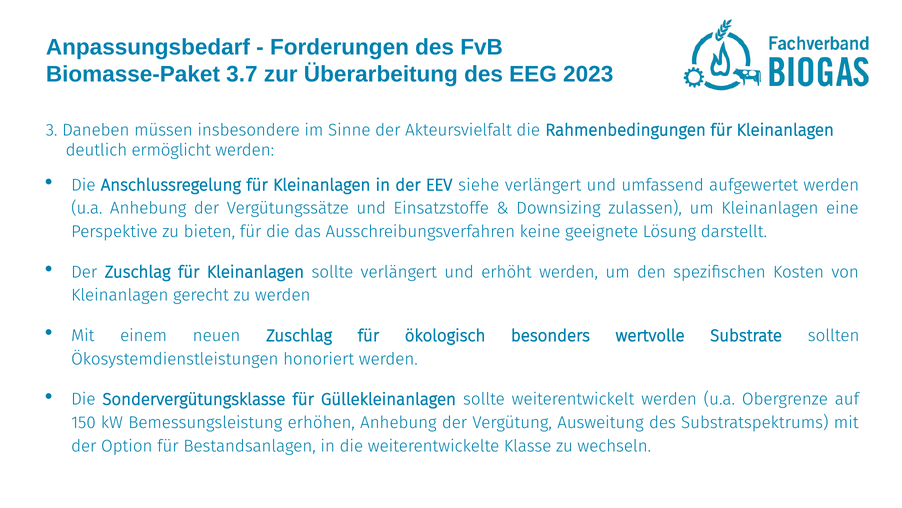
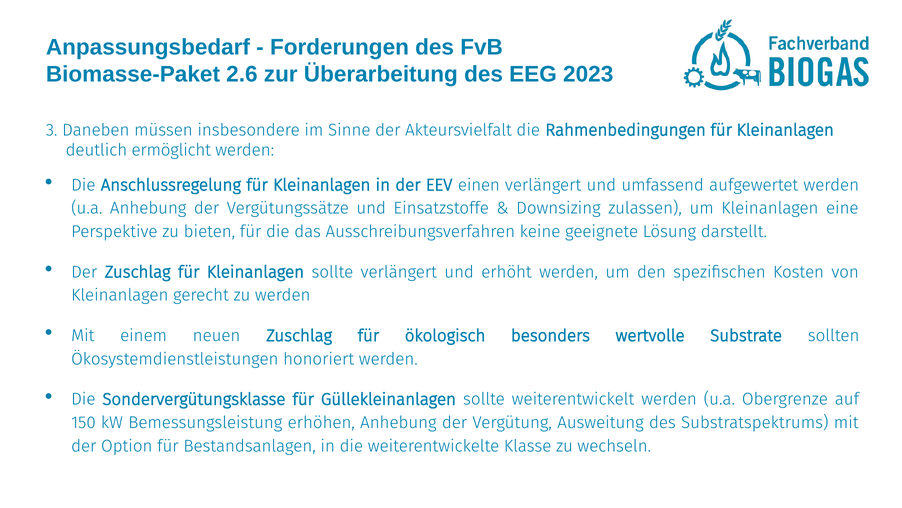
3.7: 3.7 -> 2.6 (242, 74)
siehe: siehe -> einen (479, 185)
